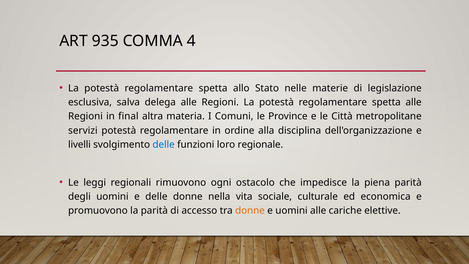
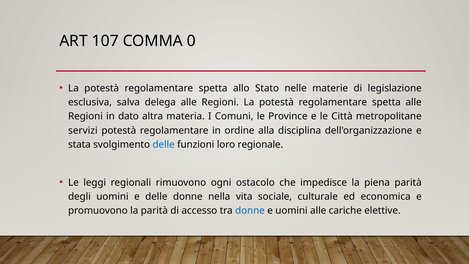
935: 935 -> 107 (105, 41)
4: 4 -> 0 (191, 41)
final: final -> dato (128, 116)
livelli: livelli -> stata (79, 144)
donne colour: orange -> blue (250, 211)
